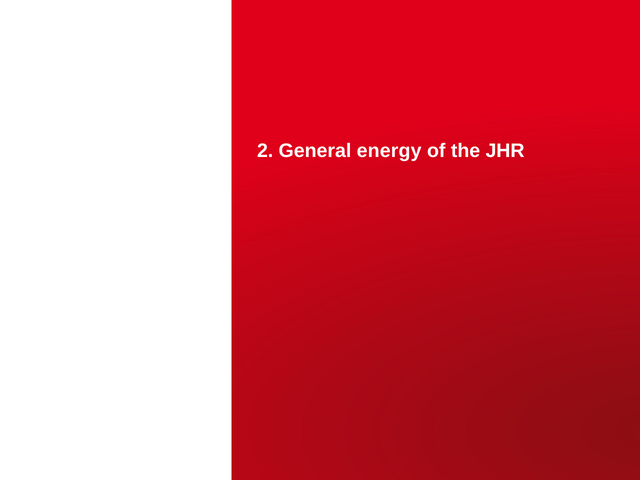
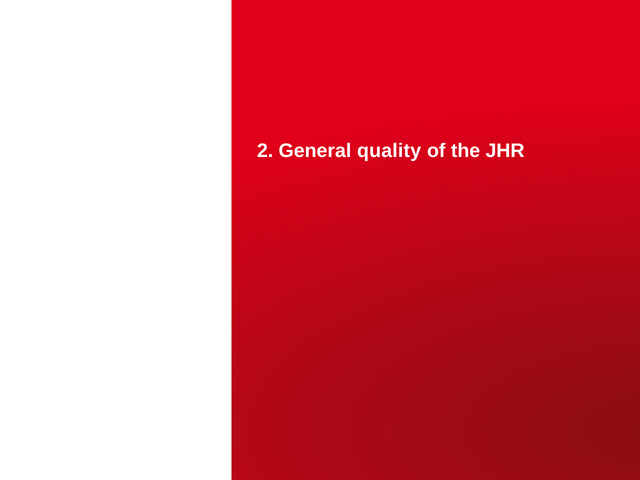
energy: energy -> quality (389, 151)
